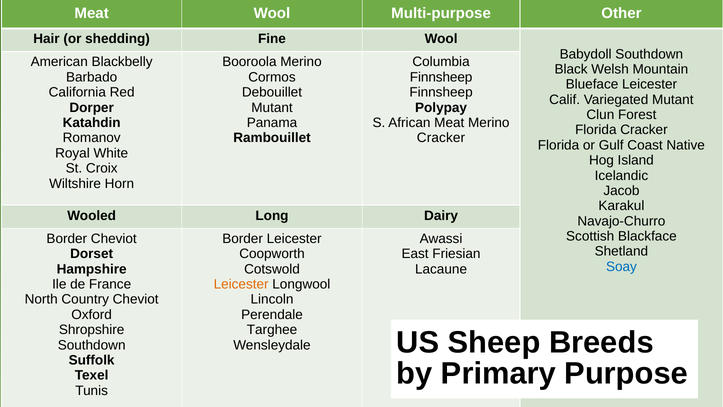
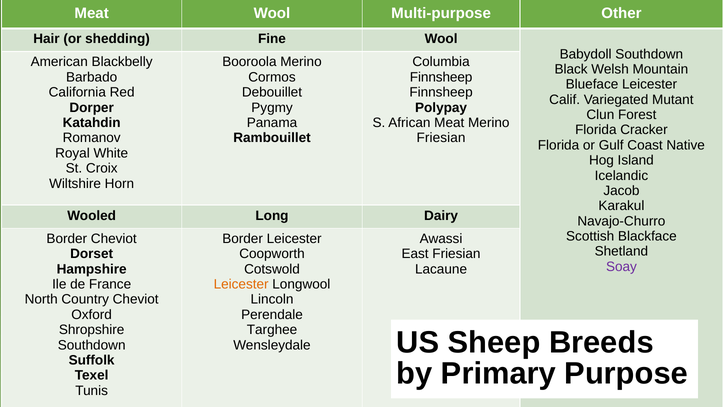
Mutant: Mutant -> Pygmy (272, 107)
Cracker: Cracker -> Friesian (441, 138)
Soay colour: blue -> purple (621, 266)
